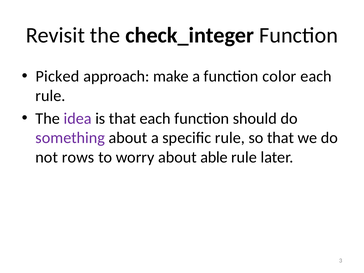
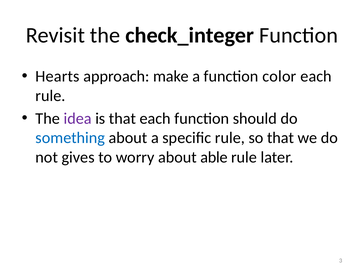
Picked: Picked -> Hearts (57, 76)
something colour: purple -> blue (70, 138)
rows: rows -> gives (78, 157)
